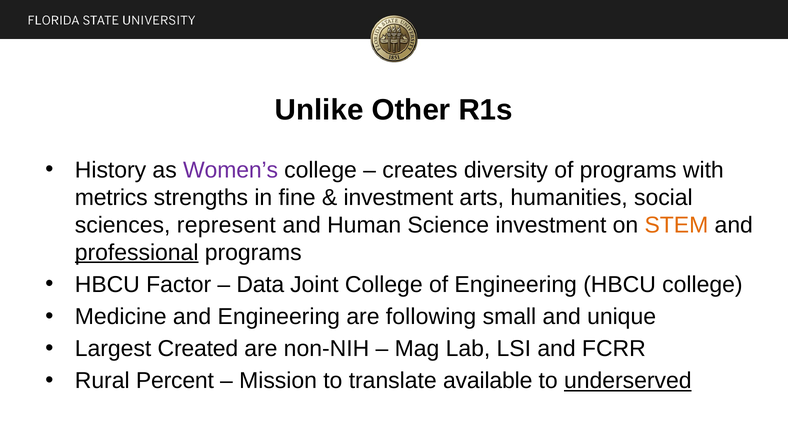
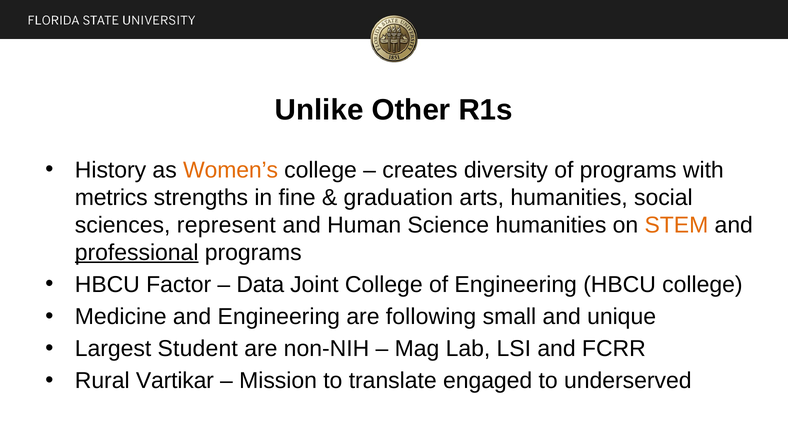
Women’s colour: purple -> orange (231, 170)
investment: investment -> graduation (398, 198)
Science investment: investment -> humanities (551, 225)
Created: Created -> Student (198, 349)
Percent: Percent -> Vartikar (175, 381)
available: available -> engaged (488, 381)
underserved underline: present -> none (628, 381)
